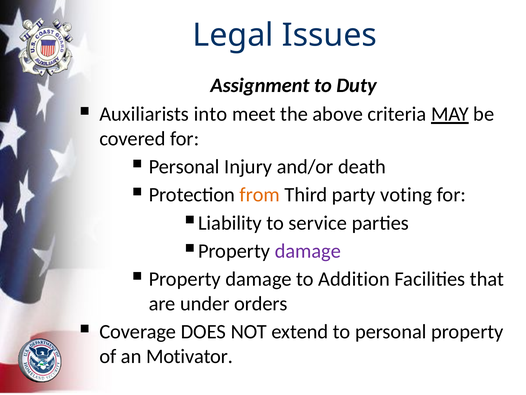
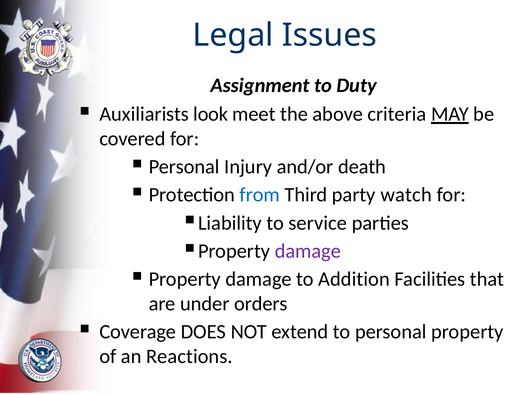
into: into -> look (211, 114)
from colour: orange -> blue (260, 195)
voting: voting -> watch (406, 195)
Motivator: Motivator -> Reactions (189, 356)
